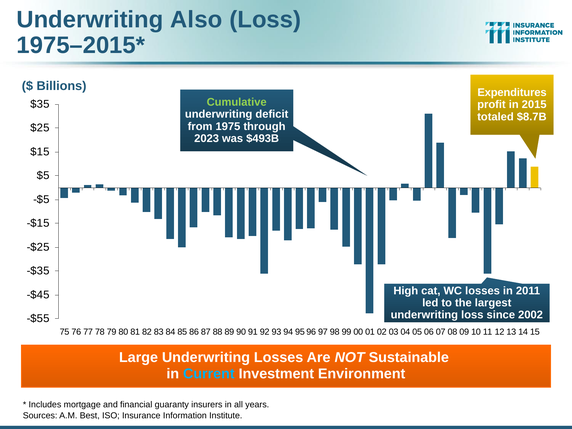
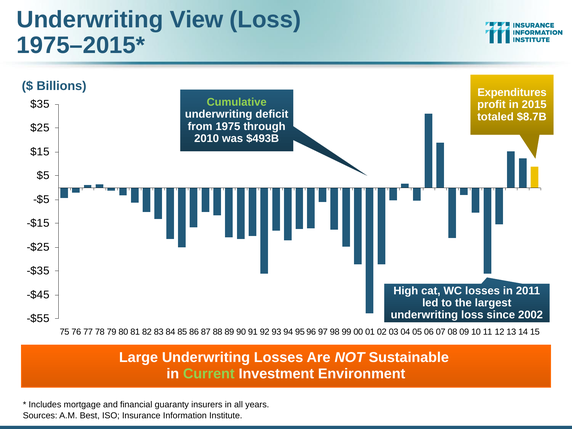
Also: Also -> View (197, 20)
2023: 2023 -> 2010 (207, 138)
Current colour: light blue -> light green (209, 374)
